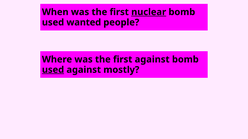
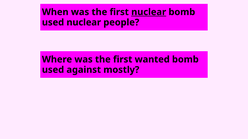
used wanted: wanted -> nuclear (84, 22)
first against: against -> wanted (152, 60)
used underline: present -> none (53, 70)
